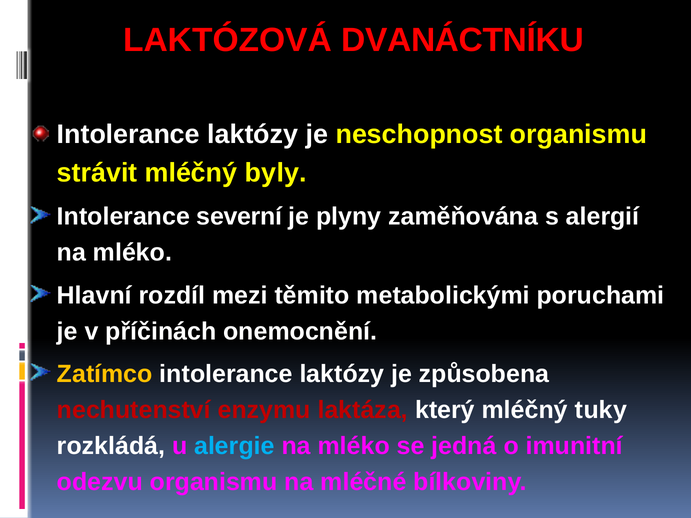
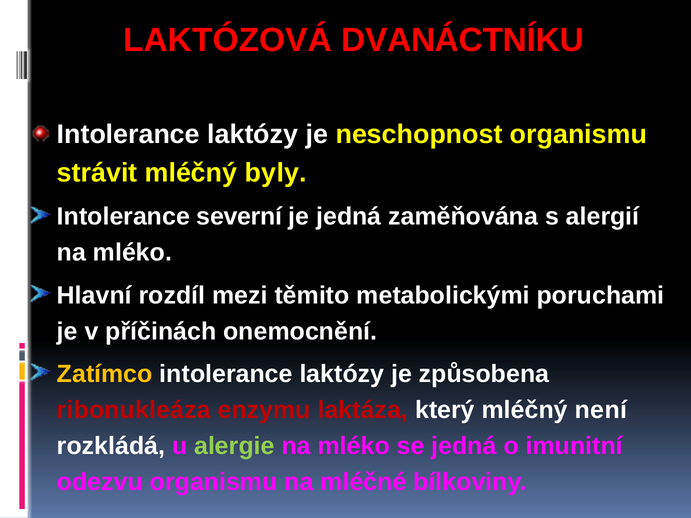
je plyny: plyny -> jedná (349, 217)
nechutenství: nechutenství -> ribonukleáza (134, 410)
tuky: tuky -> není (601, 410)
alergie colour: light blue -> light green (234, 446)
